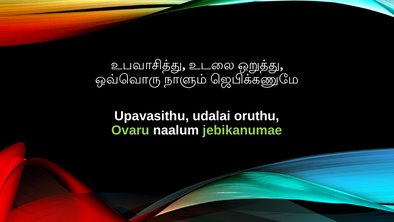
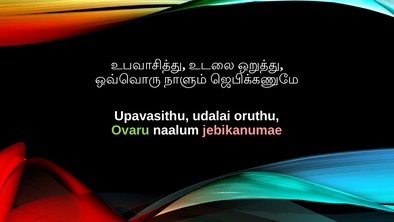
jebikanumae colour: light green -> pink (242, 130)
